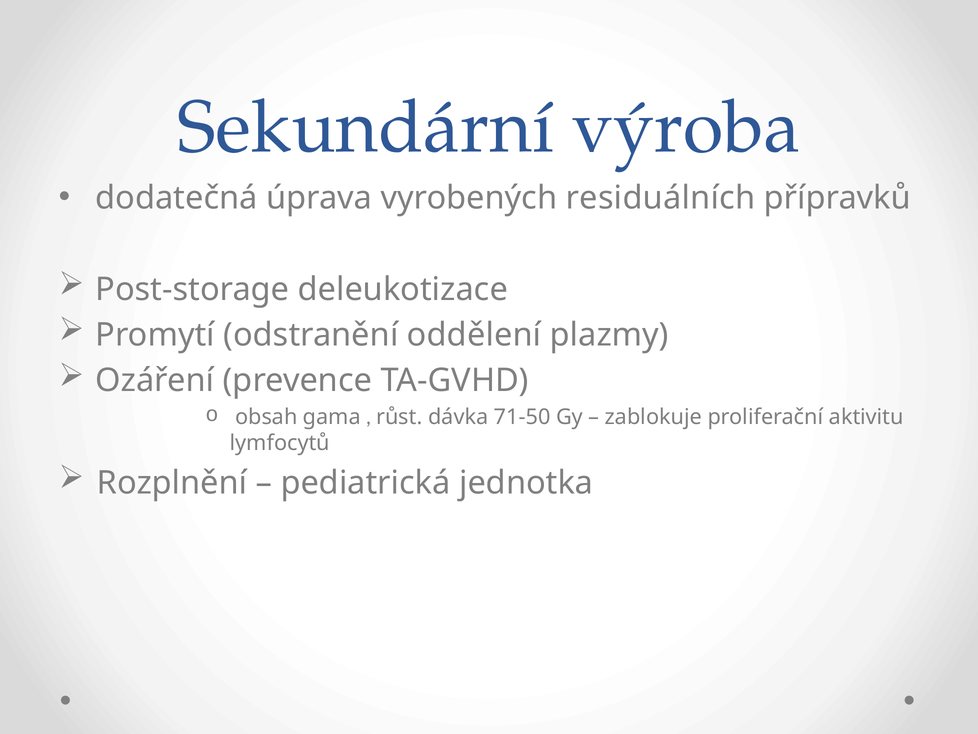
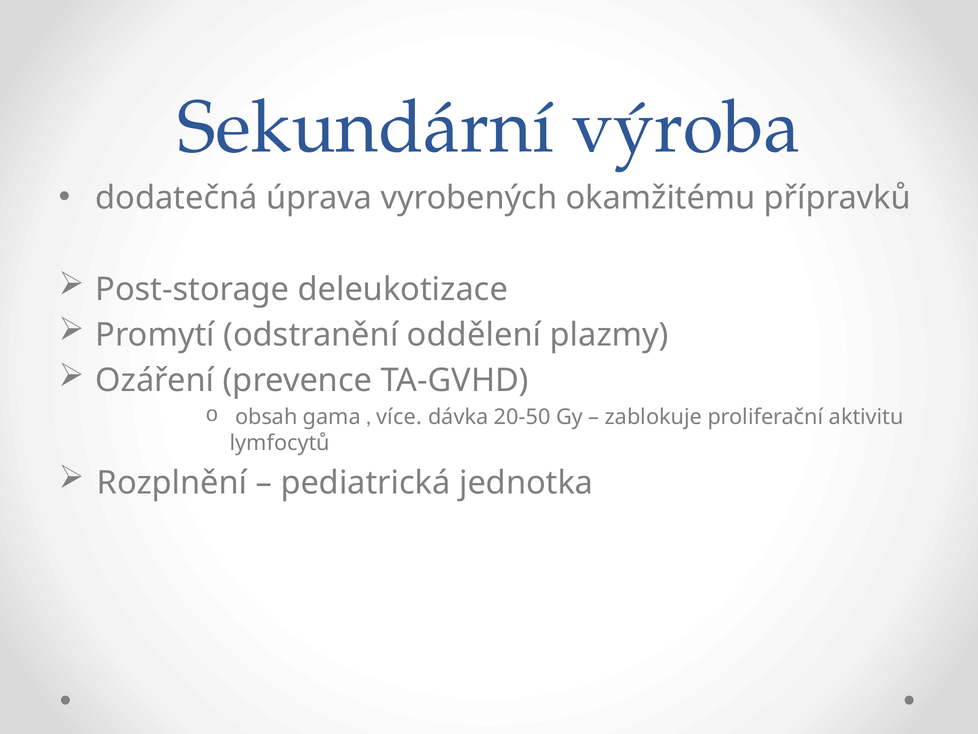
residuálních: residuálních -> okamžitému (661, 198)
růst: růst -> více (399, 417)
71-50: 71-50 -> 20-50 (522, 417)
